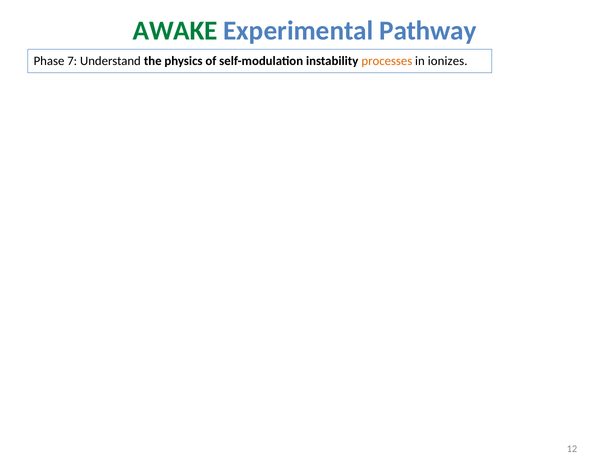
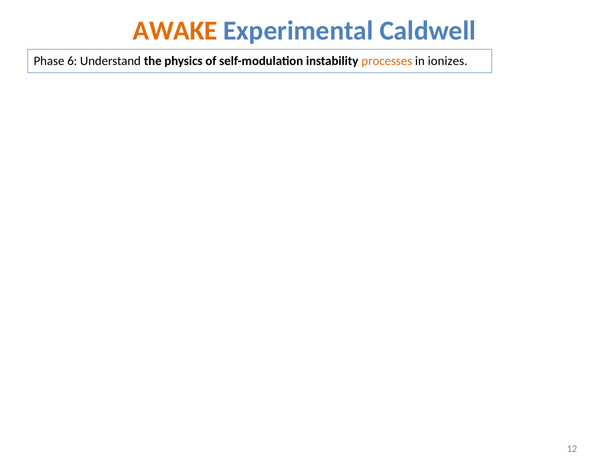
AWAKE colour: green -> orange (175, 31)
Pathway: Pathway -> Caldwell (428, 31)
7: 7 -> 6 (72, 61)
